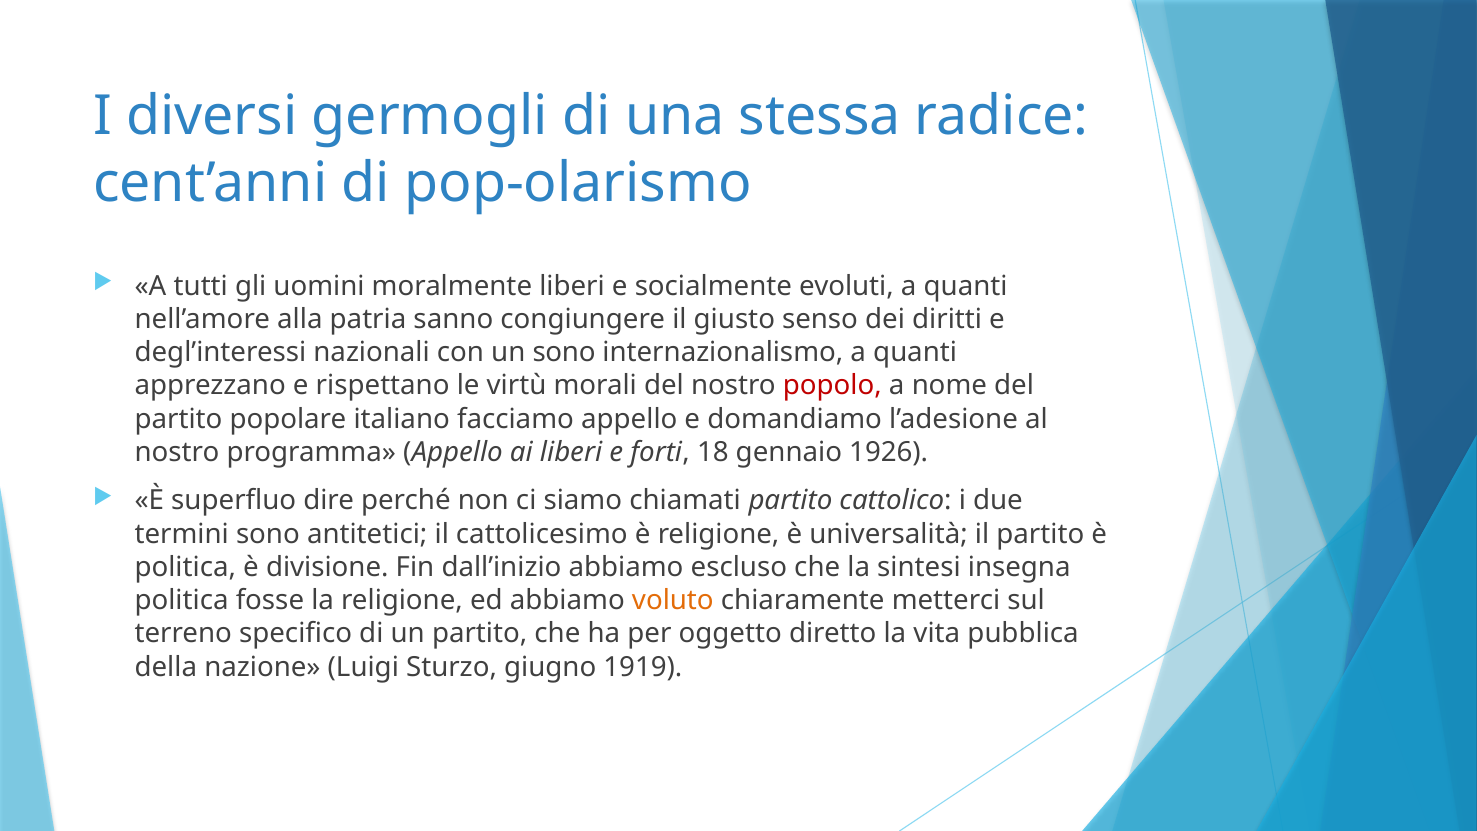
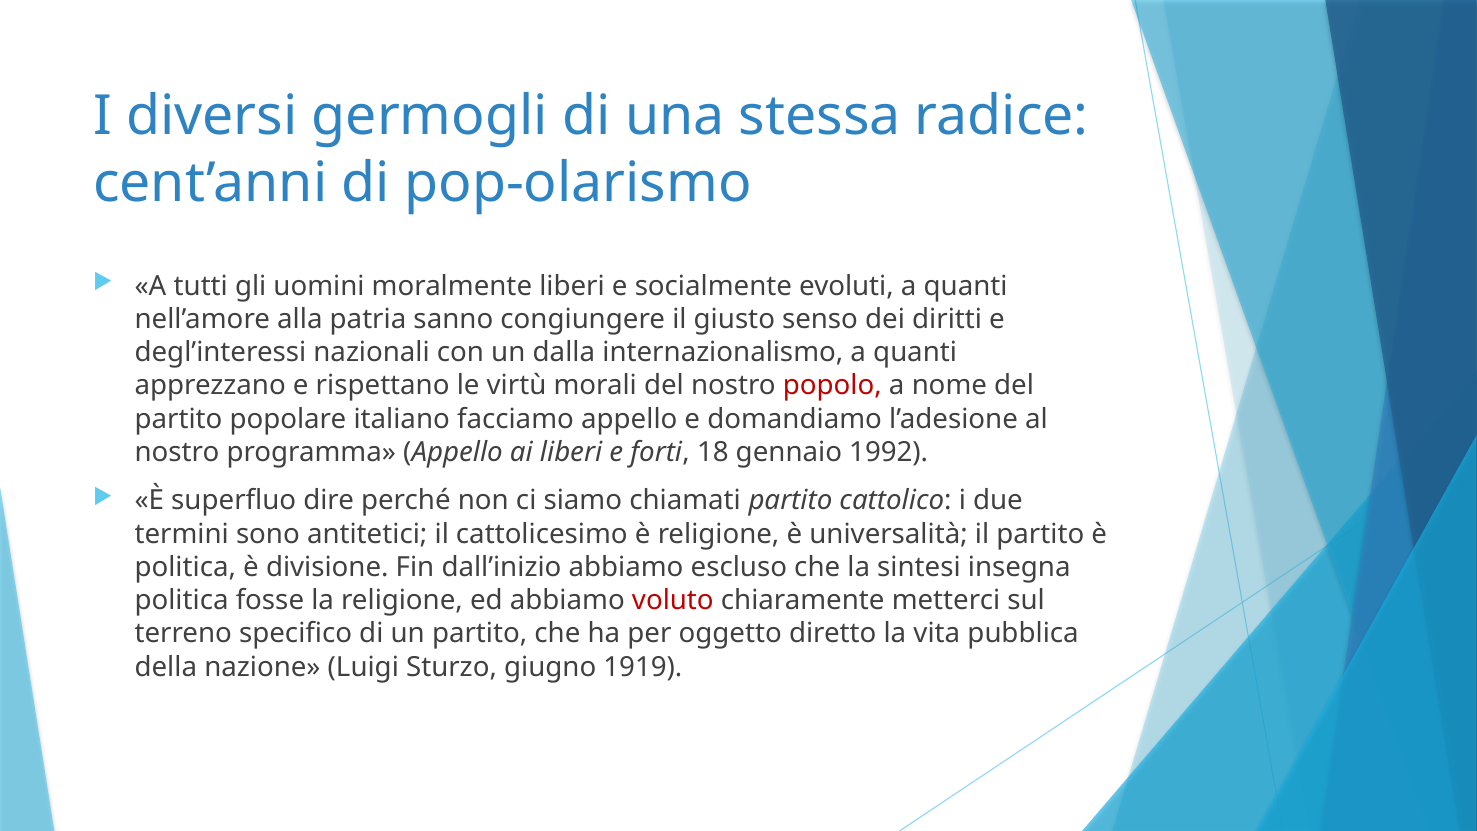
un sono: sono -> dalla (564, 352)
1926: 1926 -> 1992 (889, 452)
voluto colour: orange -> red (673, 600)
